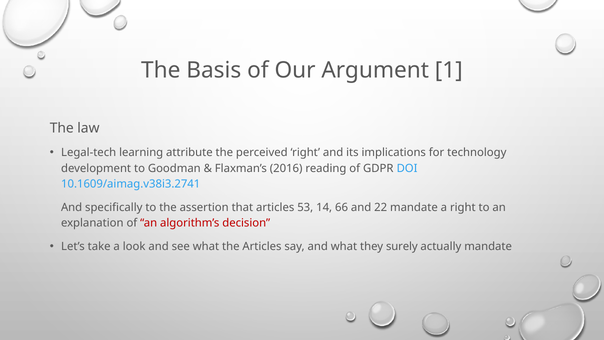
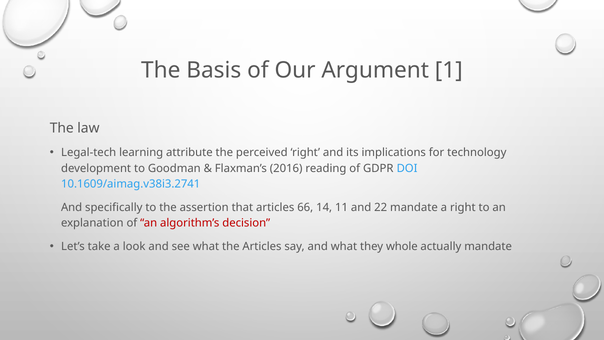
53: 53 -> 66 (305, 207)
66: 66 -> 11 (342, 207)
surely: surely -> whole (402, 246)
